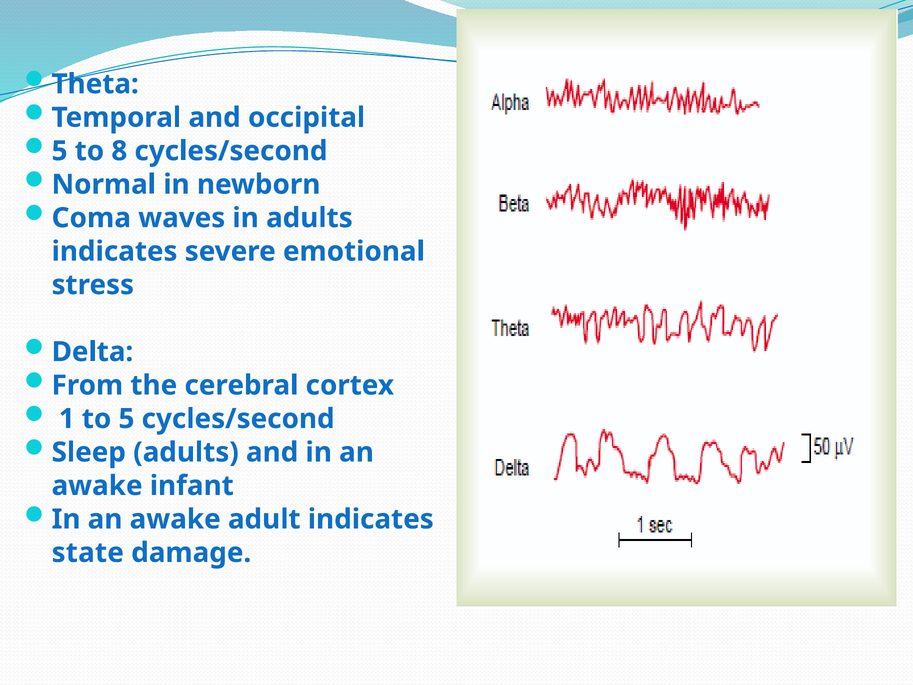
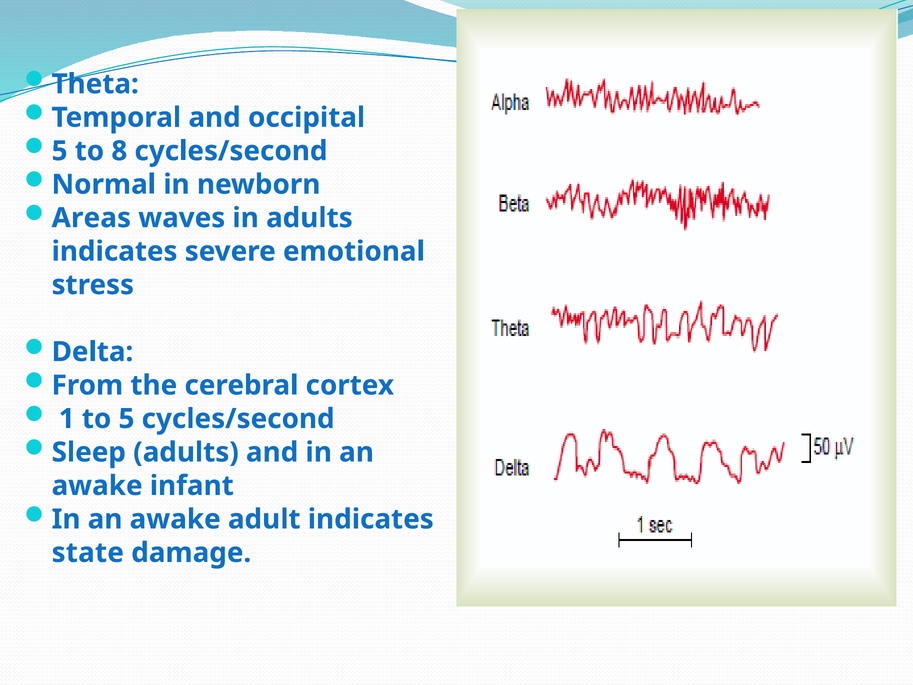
Coma: Coma -> Areas (91, 218)
